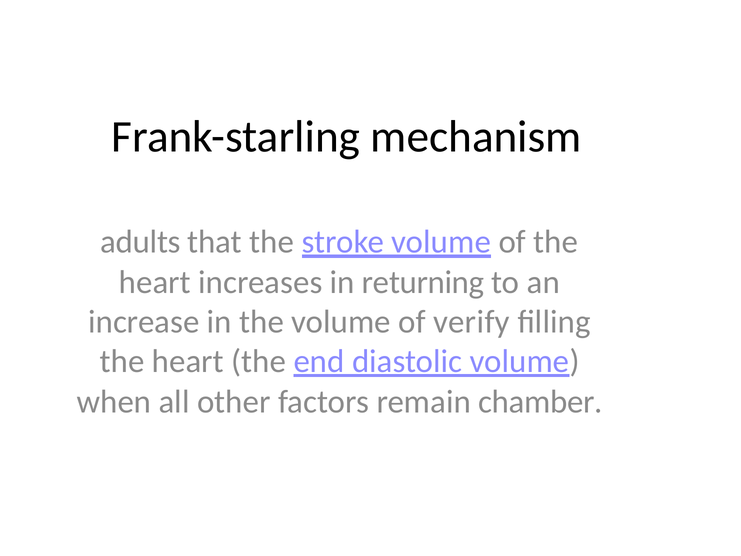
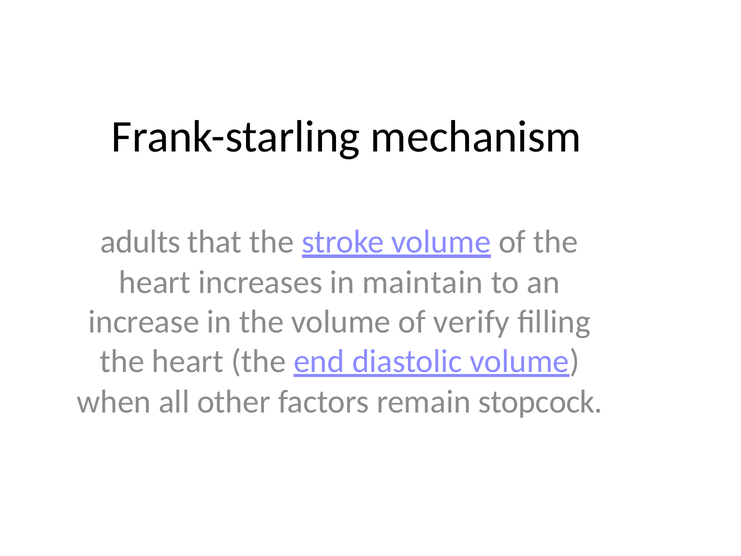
returning: returning -> maintain (423, 282)
chamber: chamber -> stopcock (540, 402)
